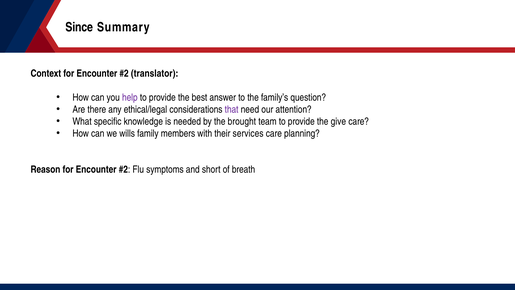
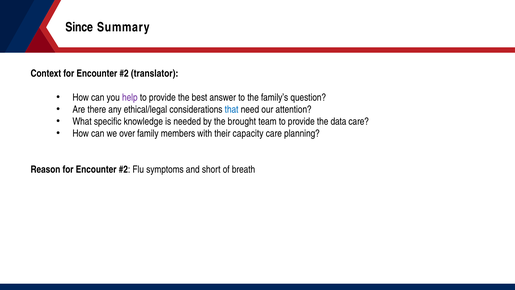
that colour: purple -> blue (232, 109)
give: give -> data (338, 121)
wills: wills -> over (127, 133)
services: services -> capacity (248, 133)
